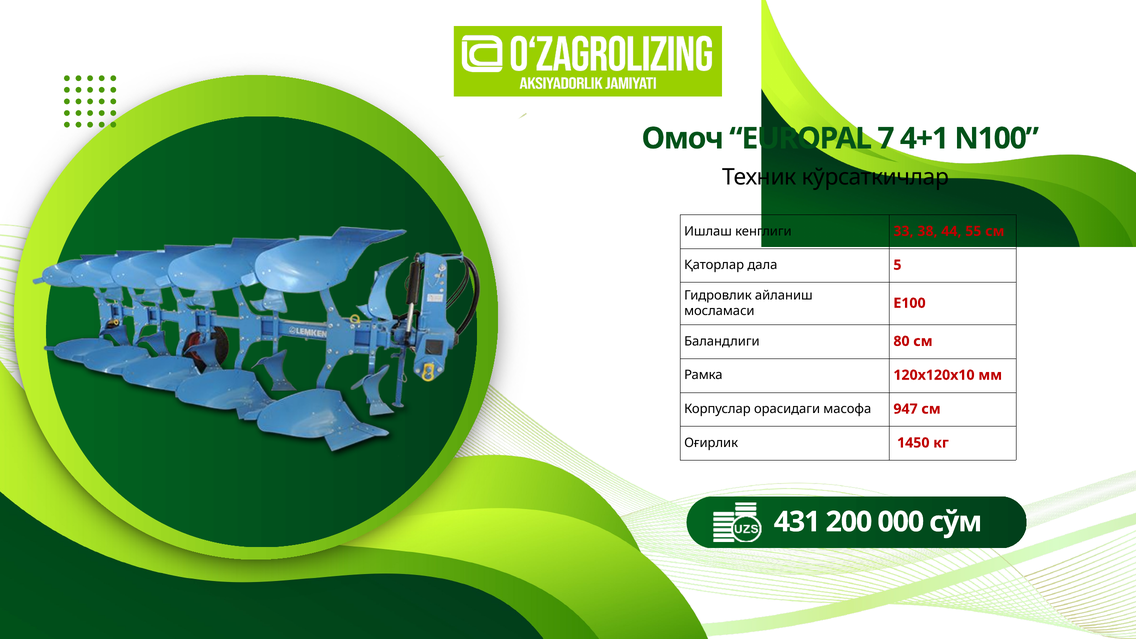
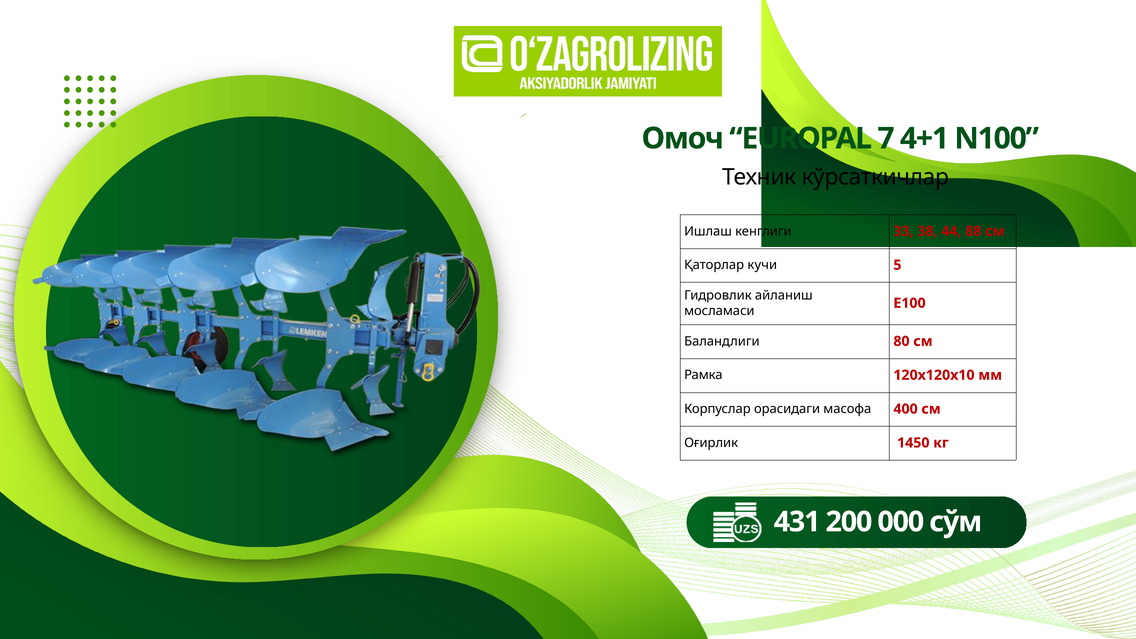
55: 55 -> 88 (973, 231)
дала: дала -> кучи (762, 265)
947: 947 -> 400 (906, 409)
